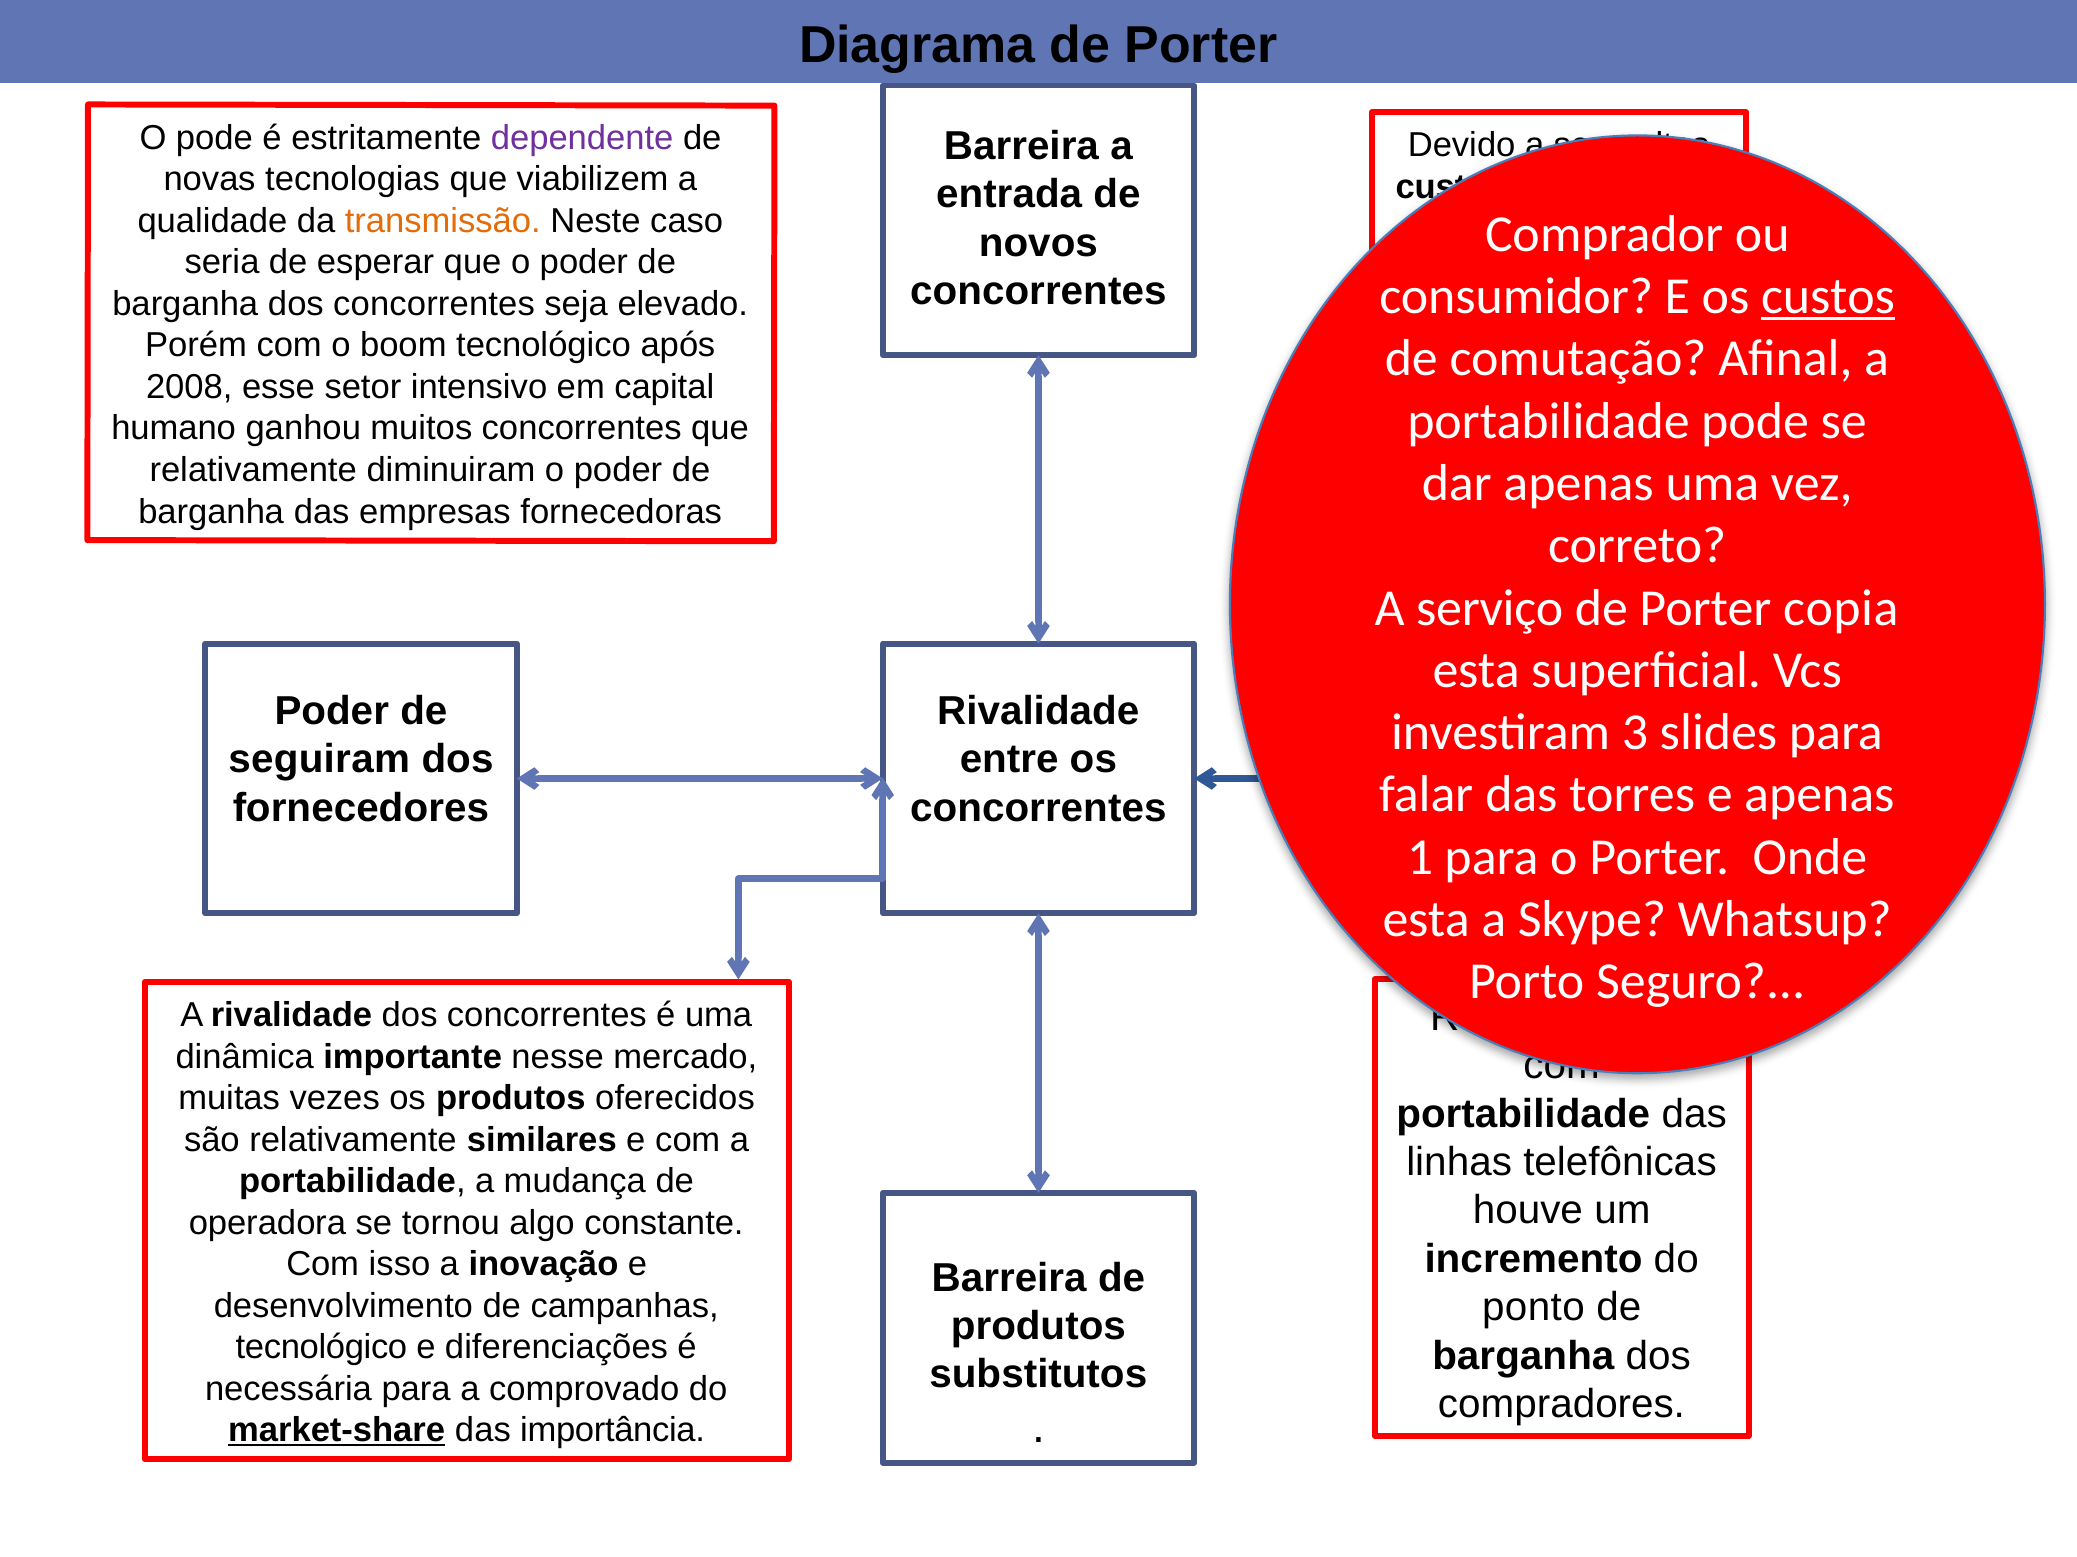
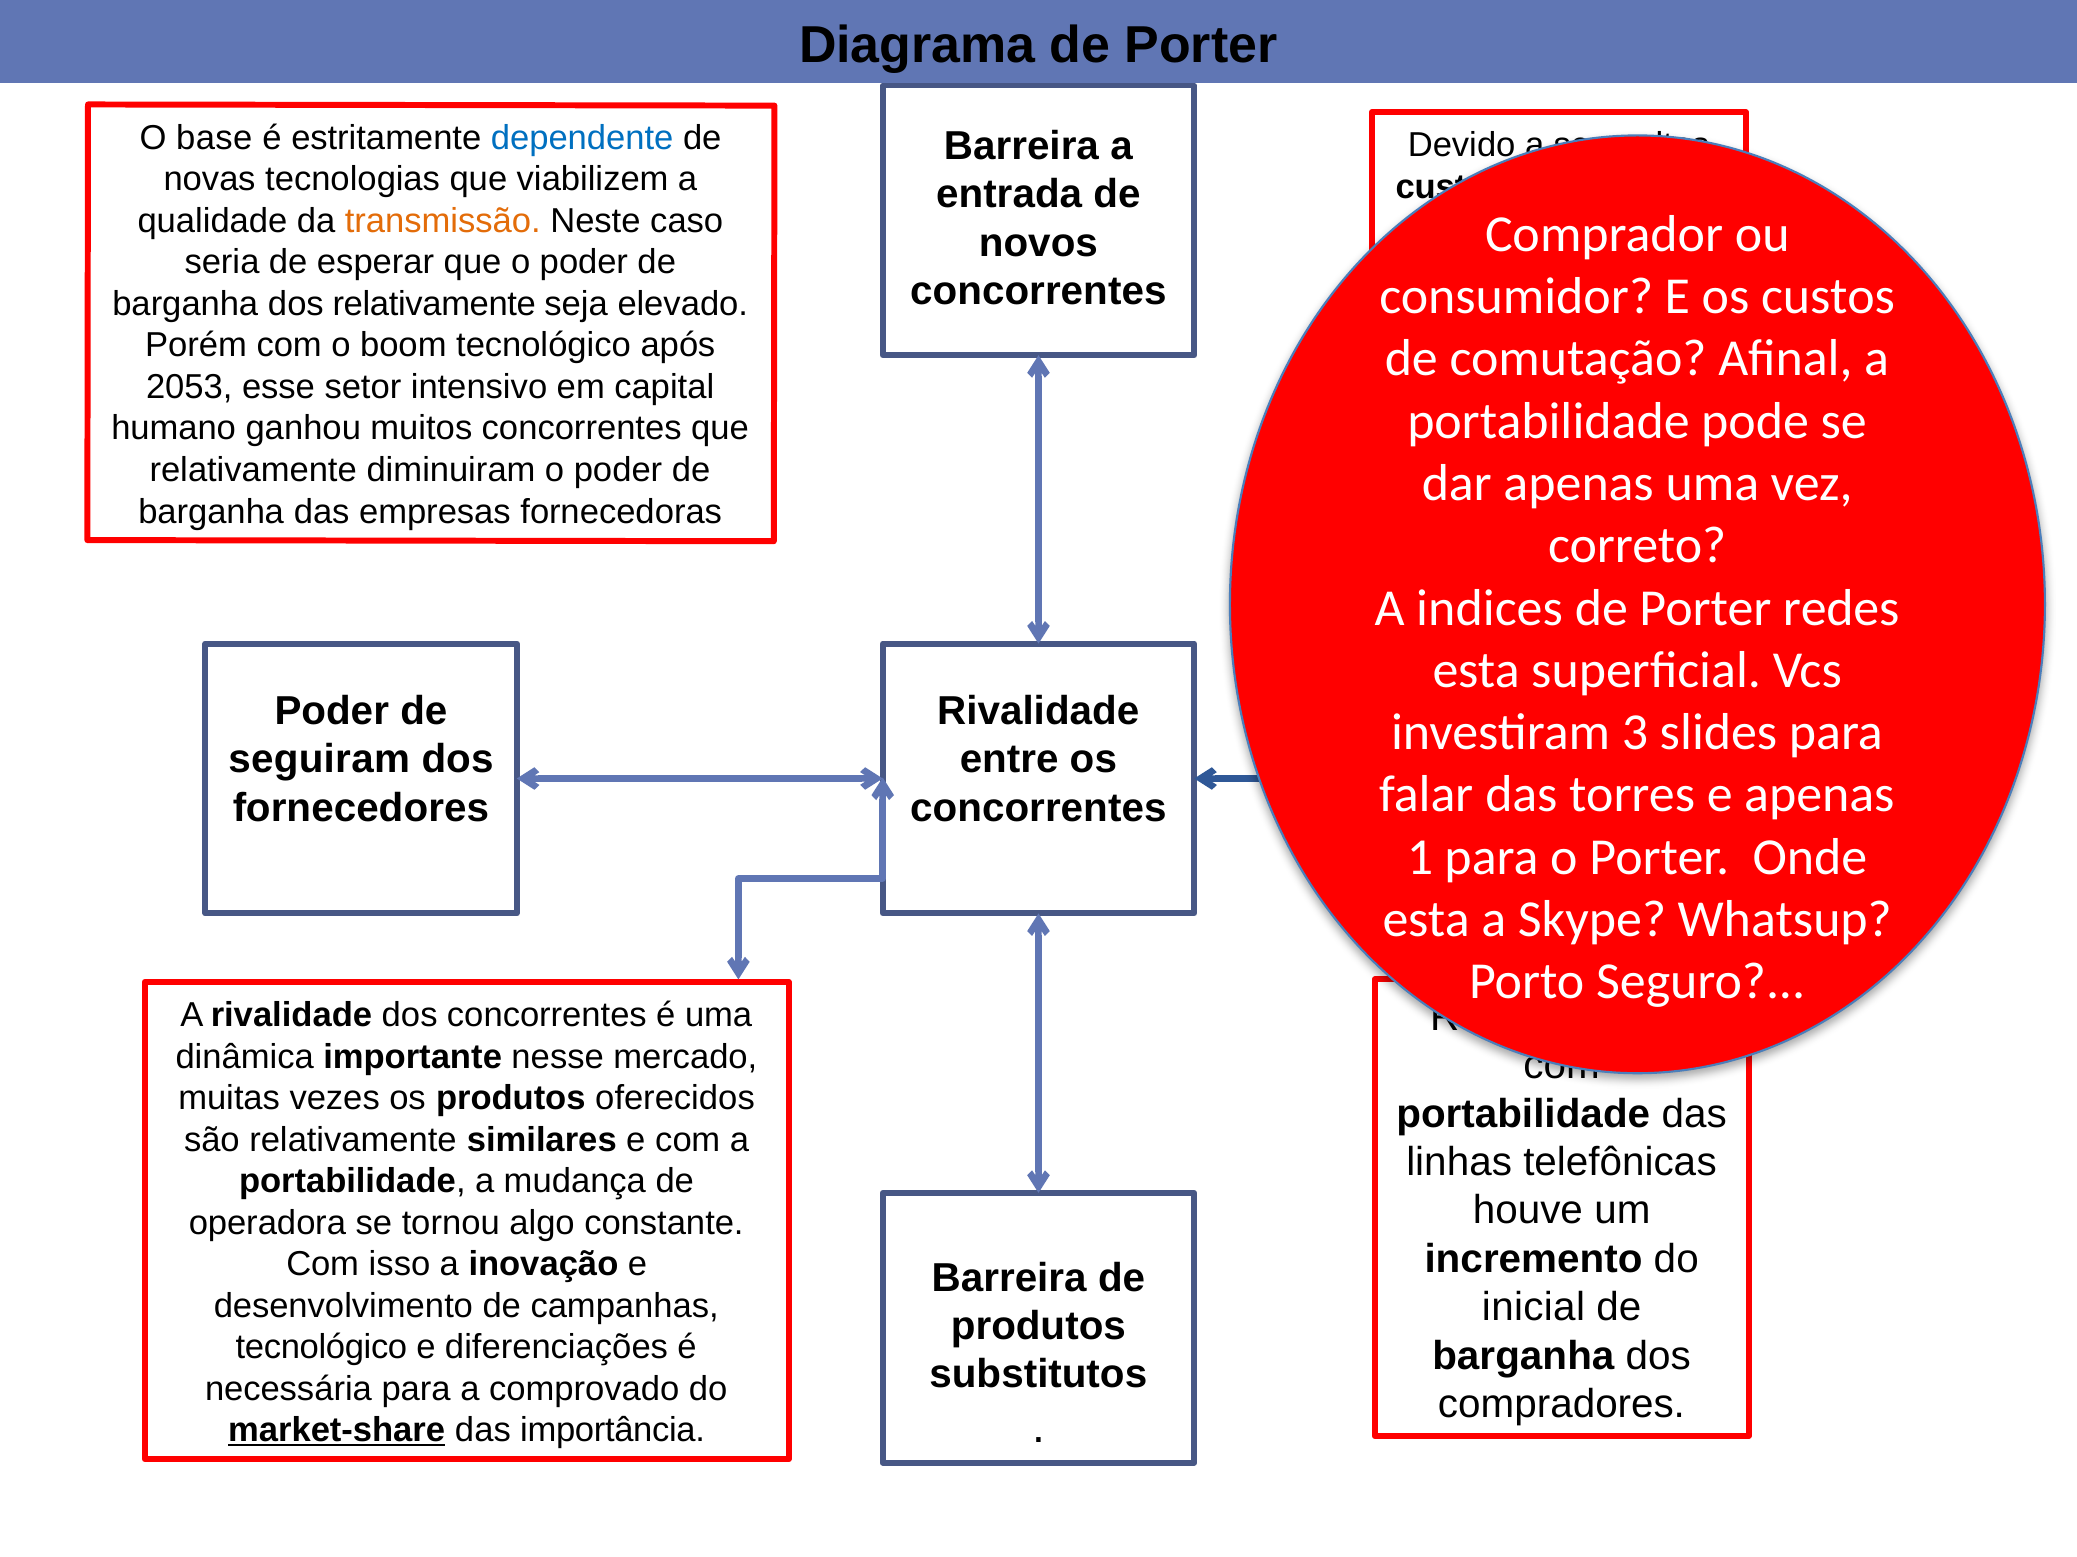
O pode: pode -> base (214, 138)
dependente colour: purple -> blue (582, 138)
custos underline: present -> none (1828, 297)
barganha dos concorrentes: concorrentes -> relativamente (434, 304)
2008: 2008 -> 2053 (189, 387)
serviço: serviço -> indices (1490, 608)
copia: copia -> redes (1841, 608)
ponto: ponto -> inicial (1533, 1308)
